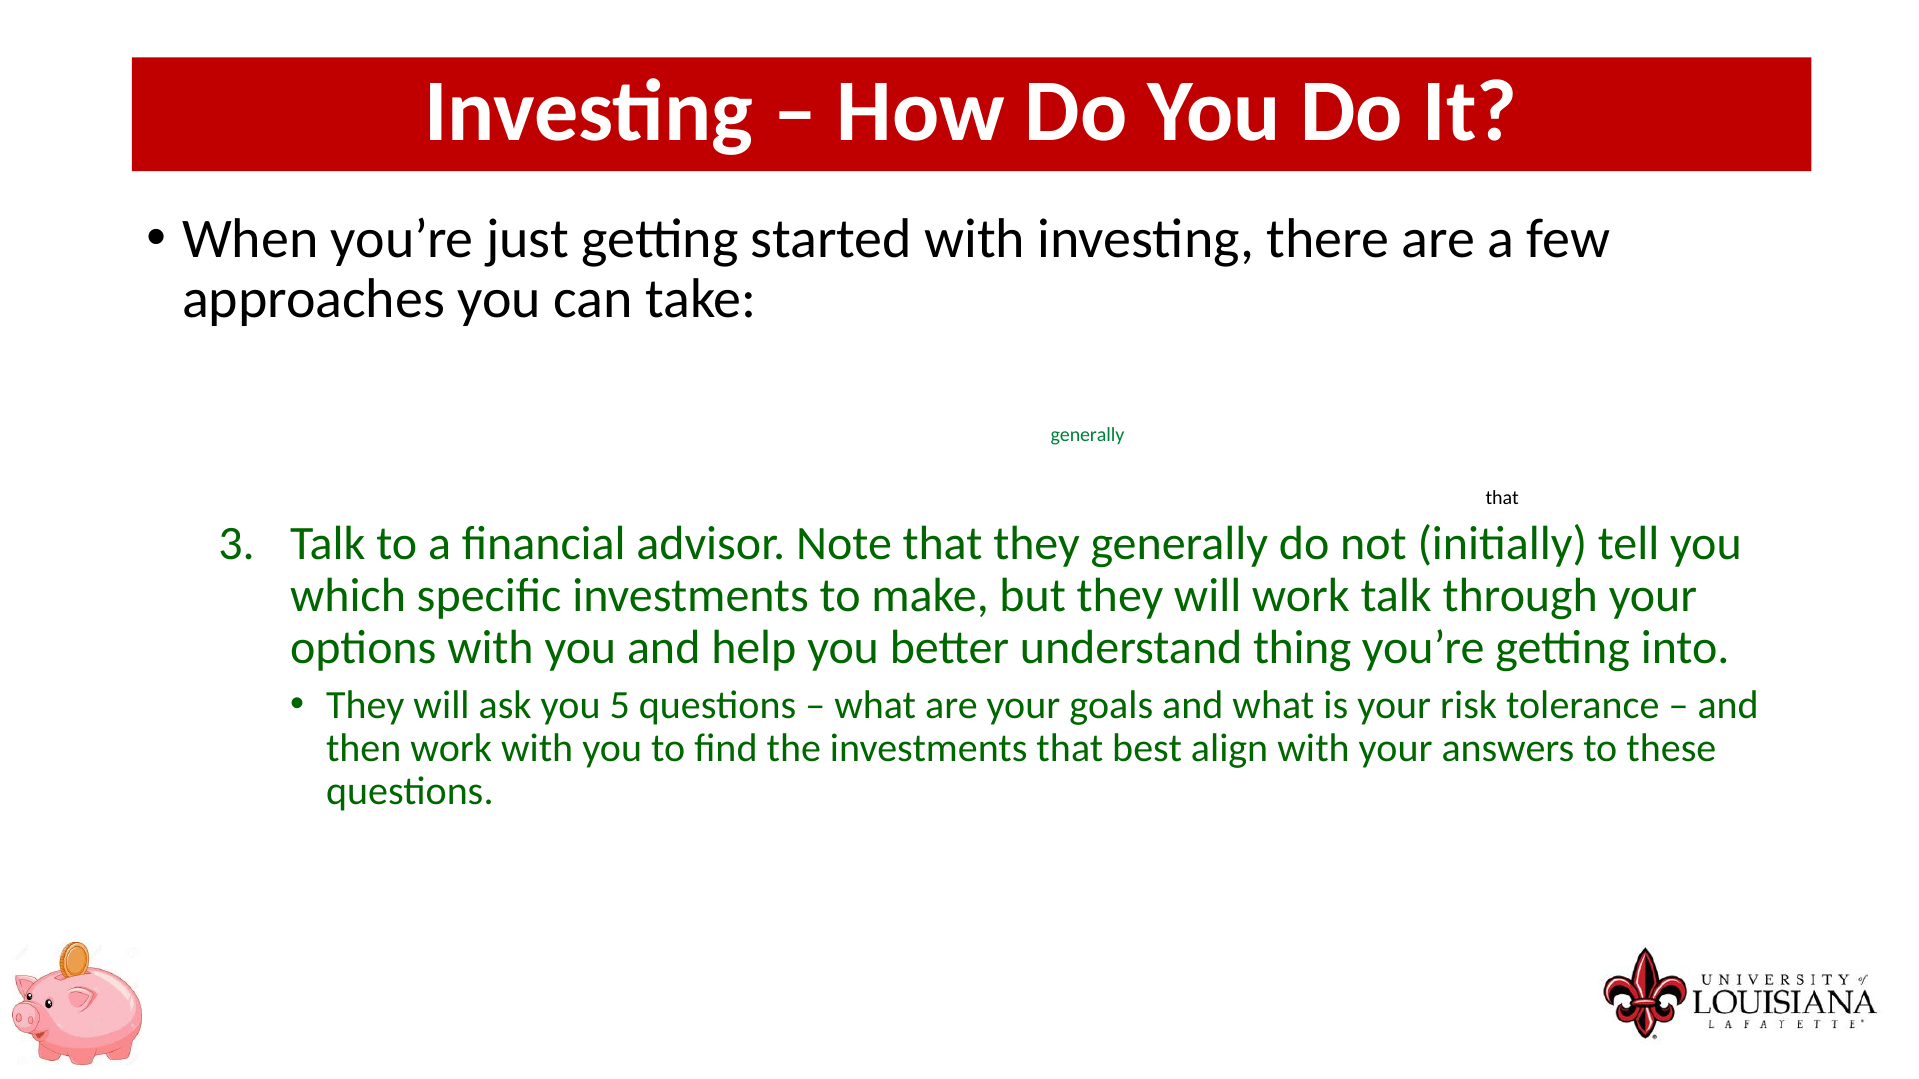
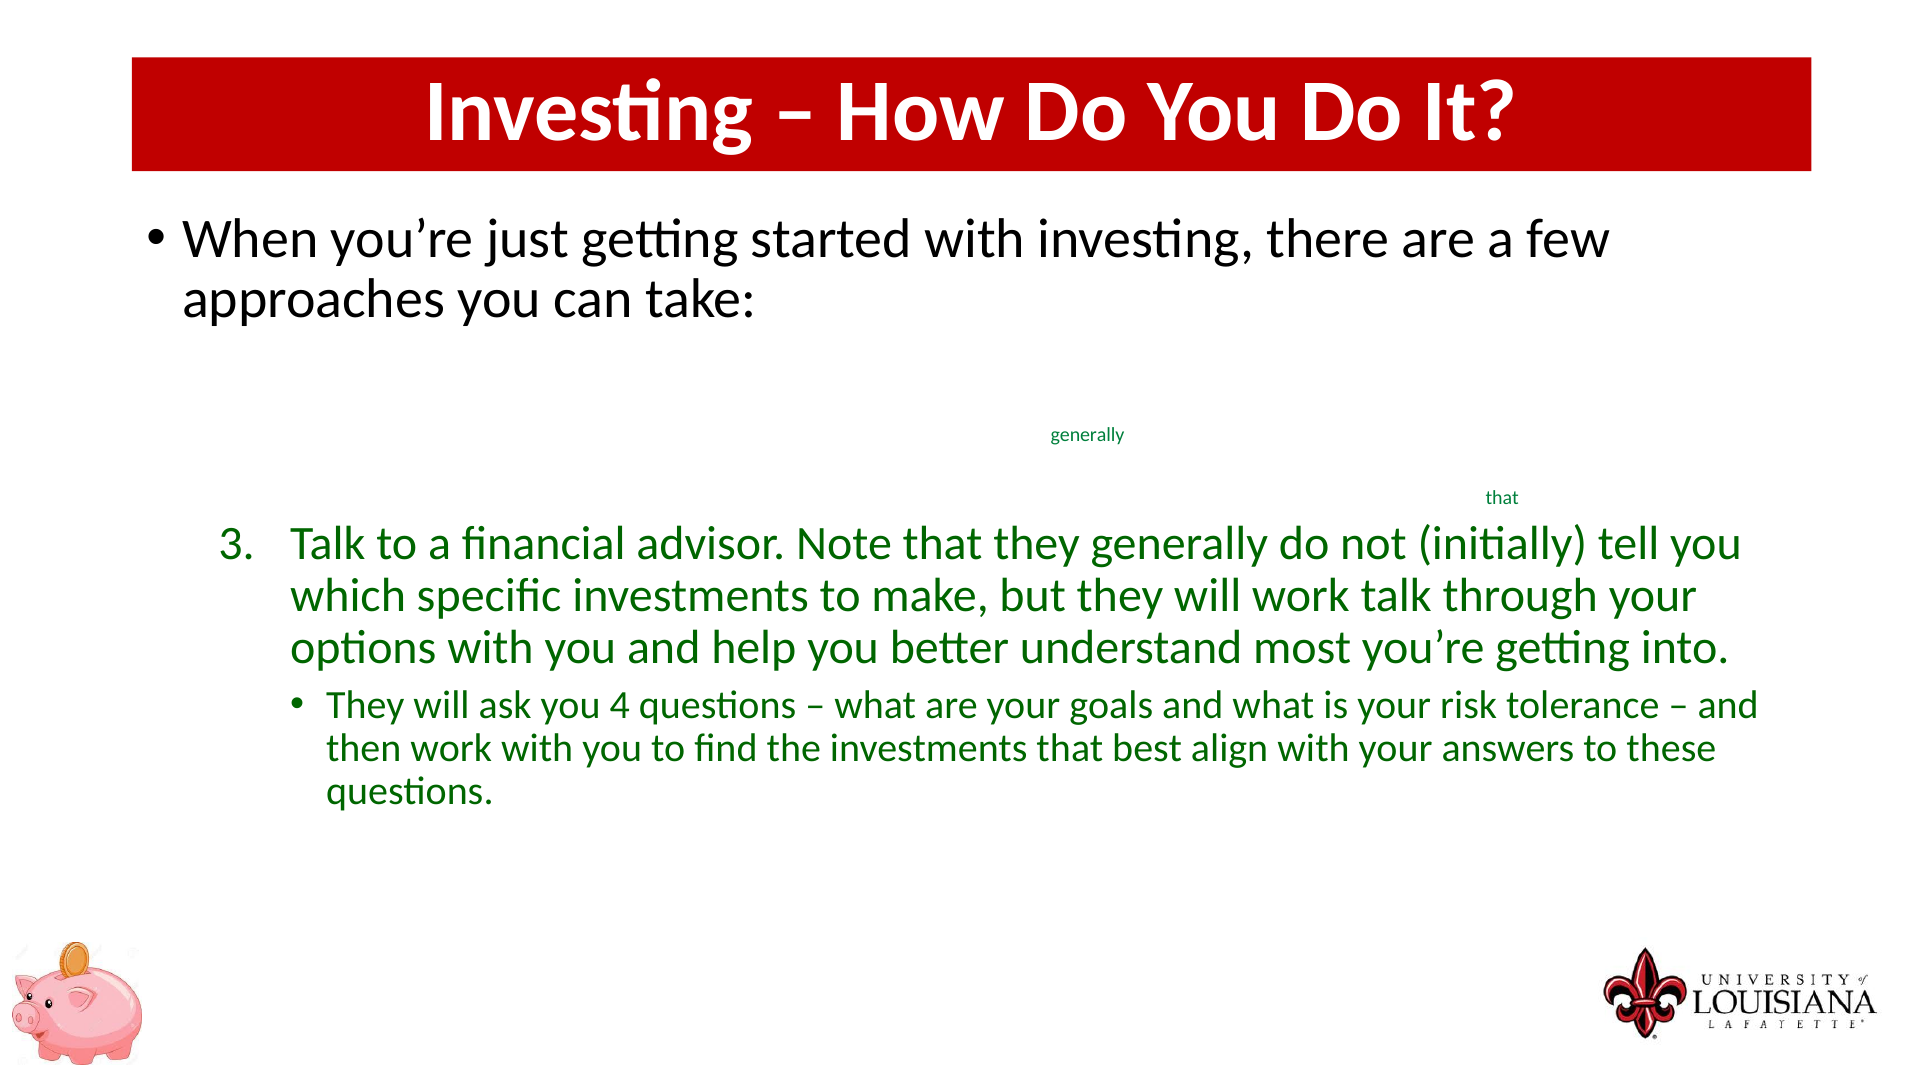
that colour: black -> green (1502, 498)
thing: thing -> most (1302, 648)
5: 5 -> 4 (620, 705)
